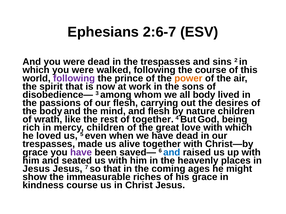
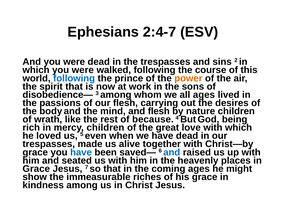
2:6-7: 2:6-7 -> 2:4-7 (160, 32)
following colour: purple -> blue (74, 78)
all body: body -> ages (204, 95)
of together: together -> because (153, 120)
have colour: purple -> blue (81, 153)
Jesus: Jesus -> Grace (36, 169)
kindness course: course -> among (82, 186)
